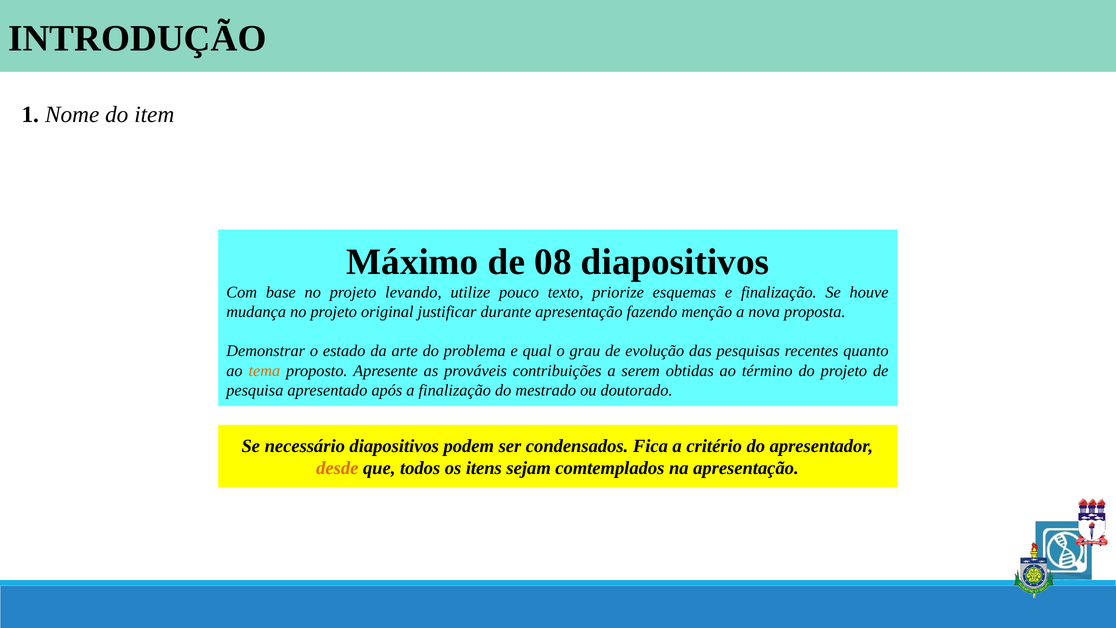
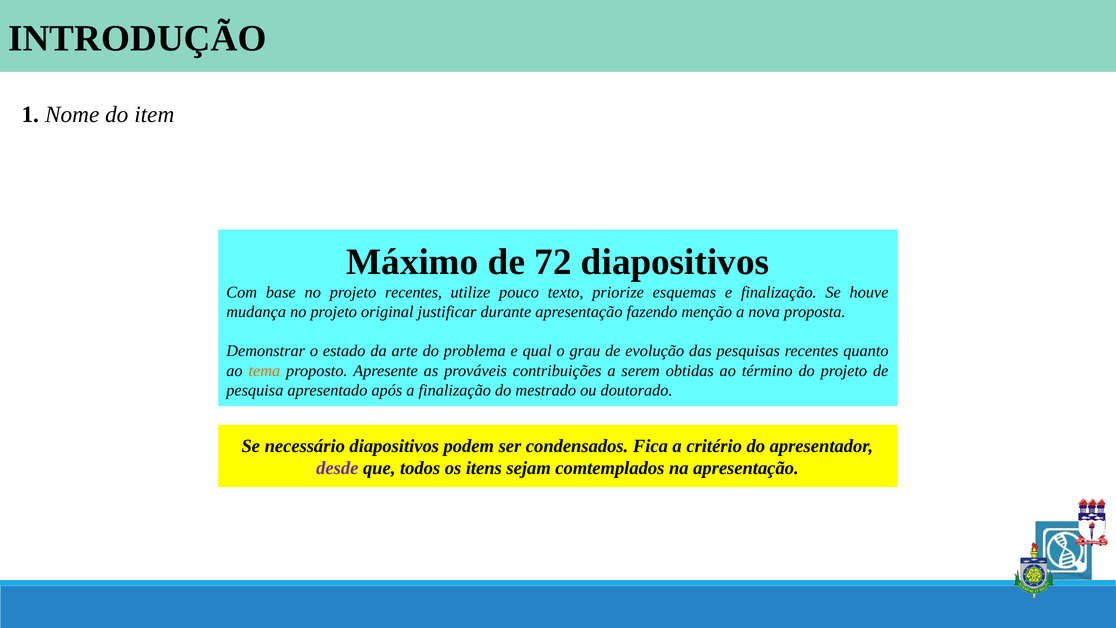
08: 08 -> 72 (553, 262)
projeto levando: levando -> recentes (414, 292)
desde colour: orange -> purple (337, 468)
